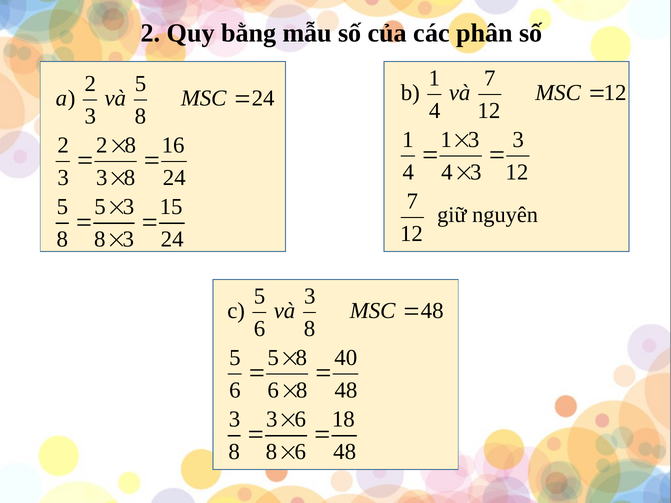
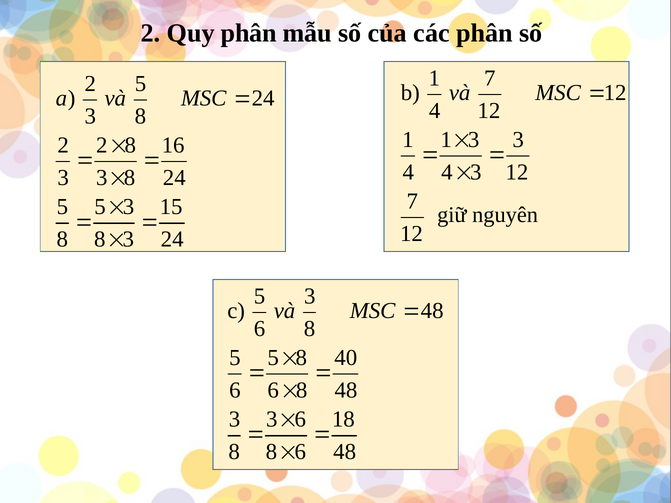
Quy bằng: bằng -> phân (249, 33)
